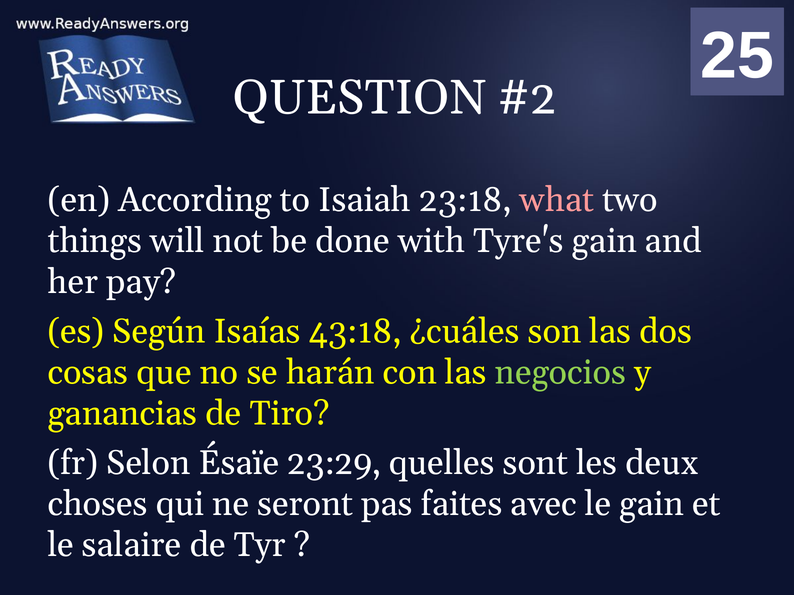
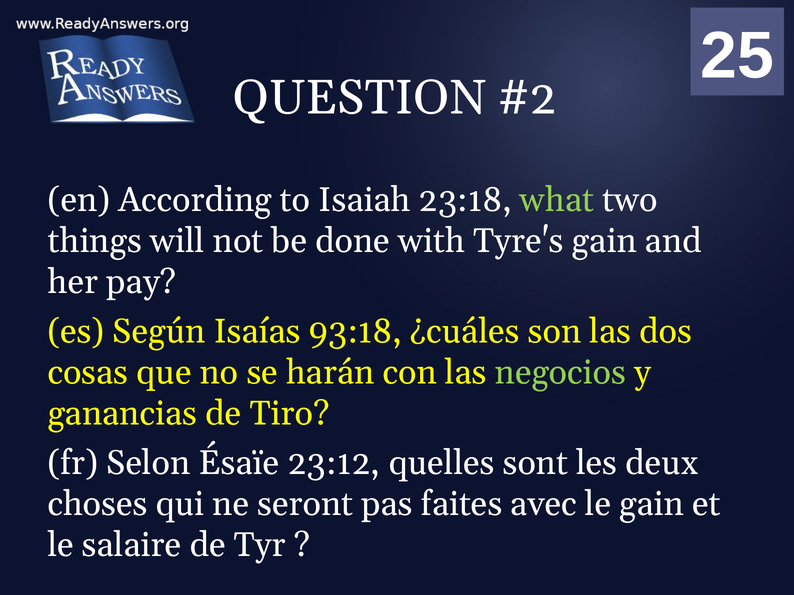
what colour: pink -> light green (557, 200)
43:18: 43:18 -> 93:18 (355, 332)
23:29: 23:29 -> 23:12 (334, 463)
